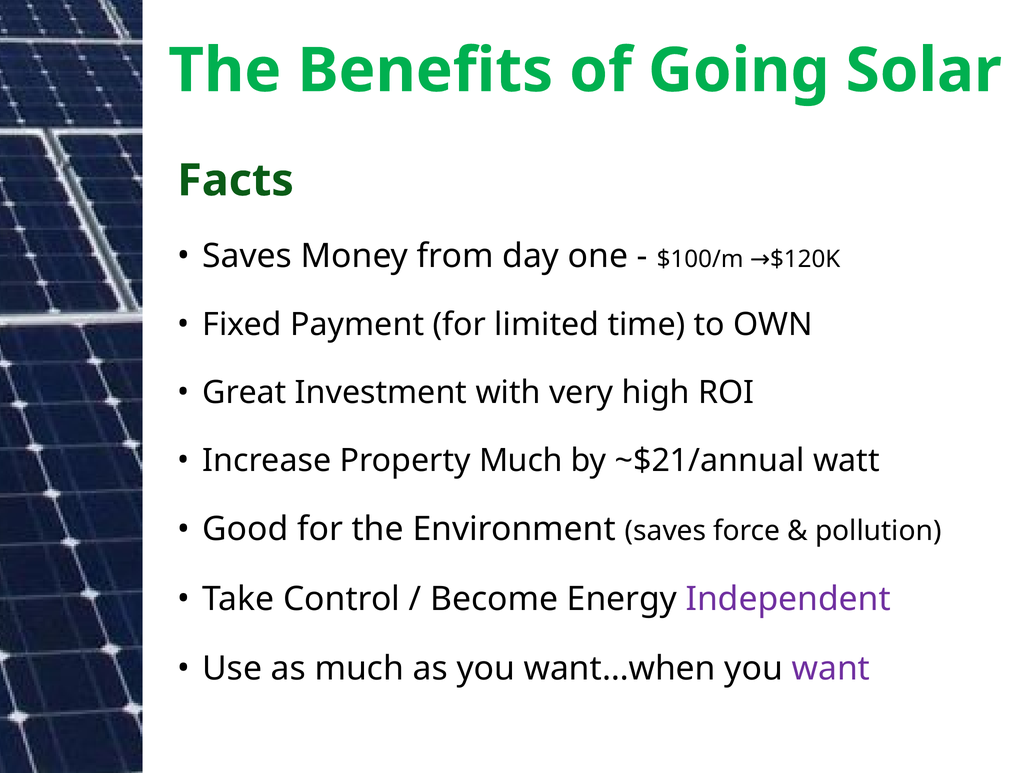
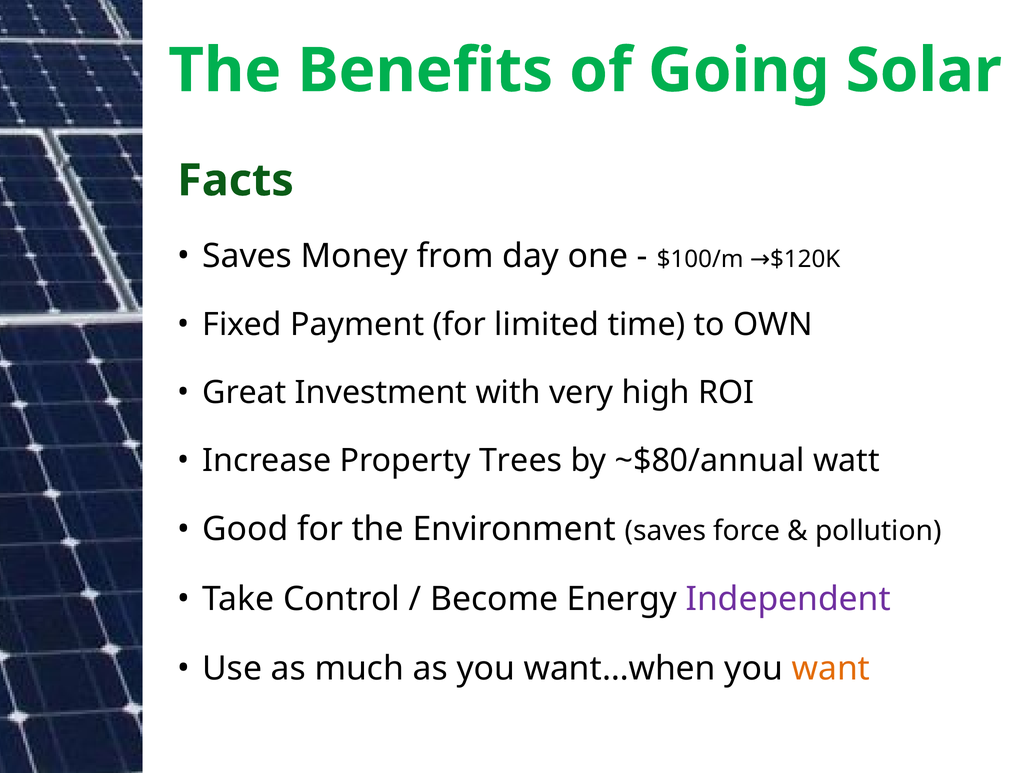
Property Much: Much -> Trees (521, 461)
~$21/annual: ~$21/annual -> ~$80/annual (710, 461)
want colour: purple -> orange (831, 669)
